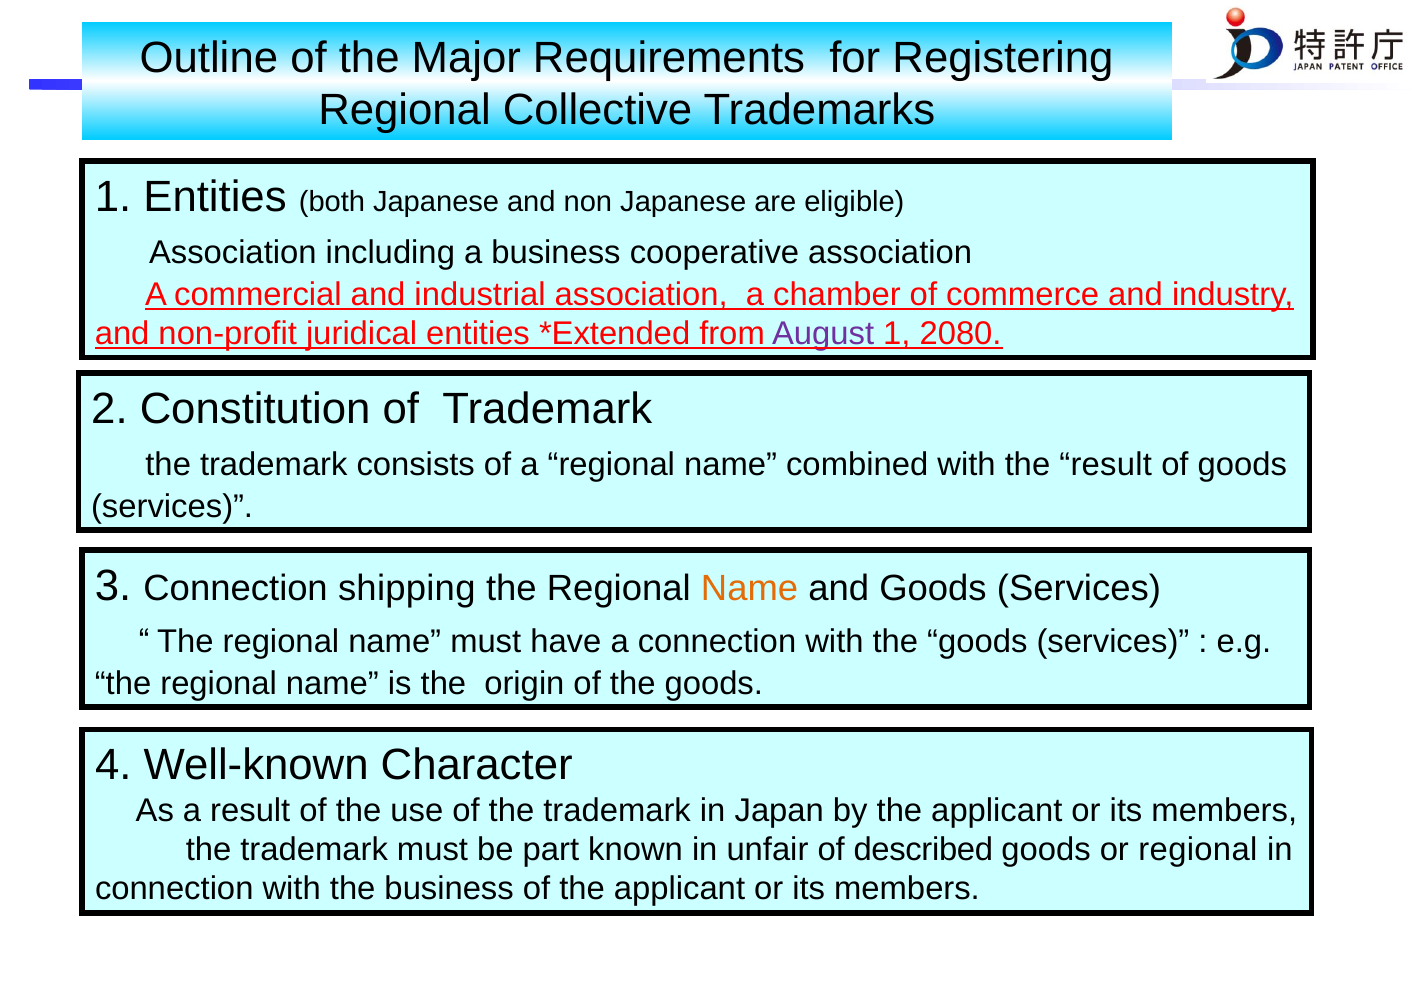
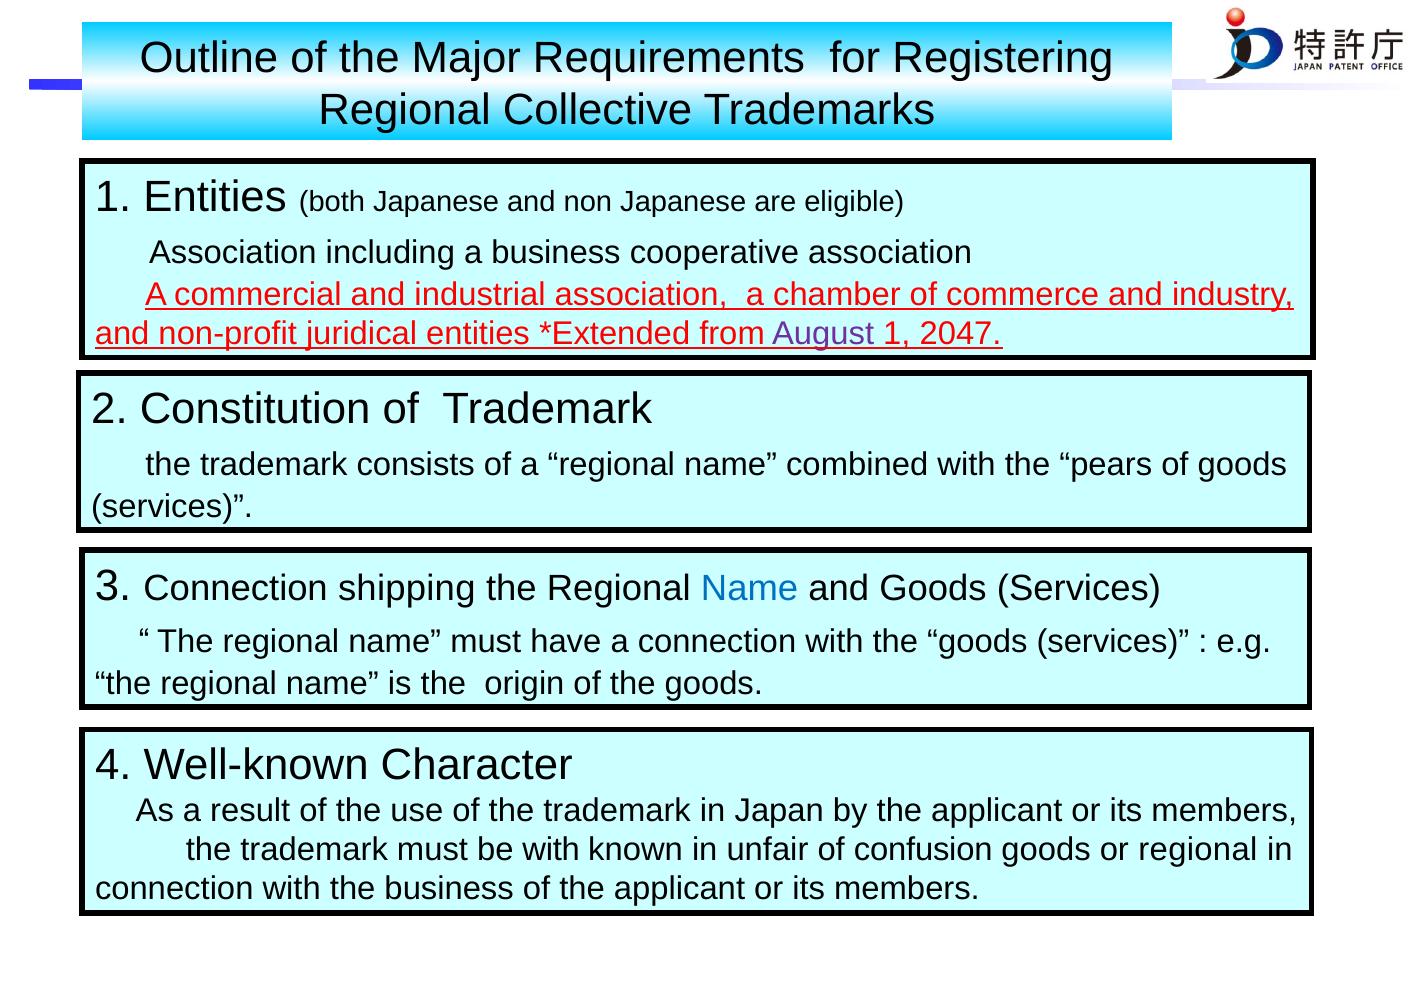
2080: 2080 -> 2047 (961, 334)
the result: result -> pears (1106, 465)
Name colour: orange -> blue (750, 588)
be part: part -> with (551, 850)
described: described -> confusion (923, 850)
